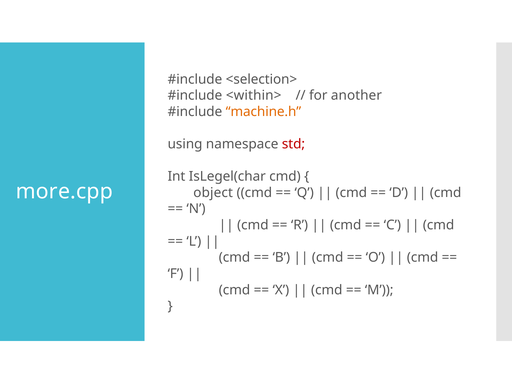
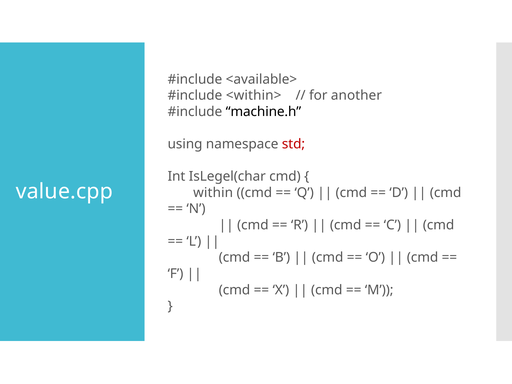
<selection>: <selection> -> <available> (261, 79)
machine.h colour: orange -> black (263, 112)
more.cpp: more.cpp -> value.cpp (64, 192)
object: object -> within (213, 193)
